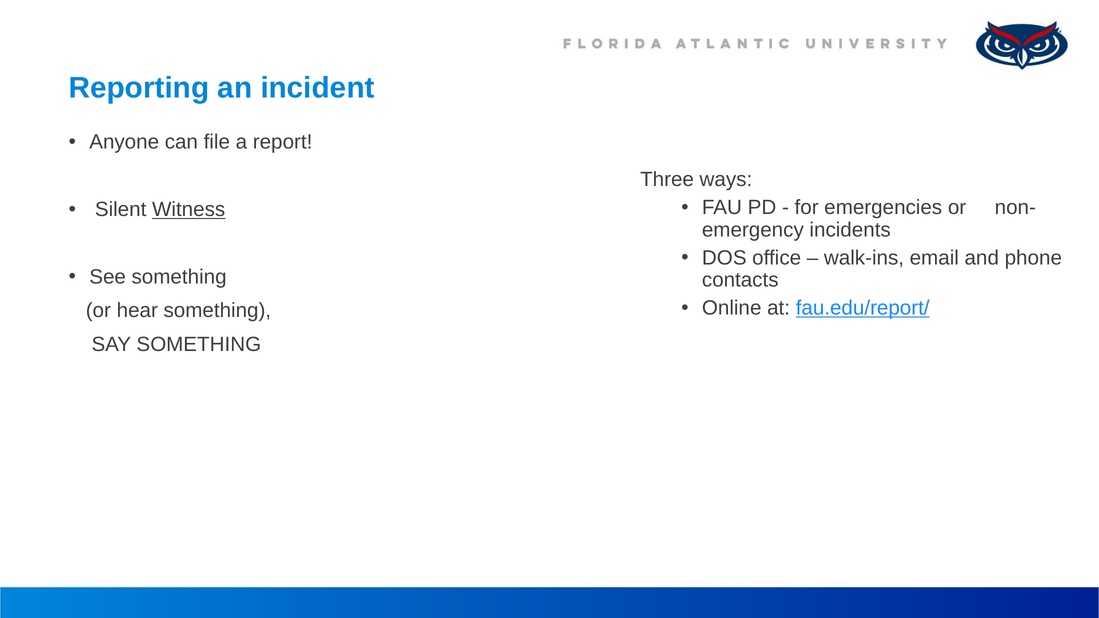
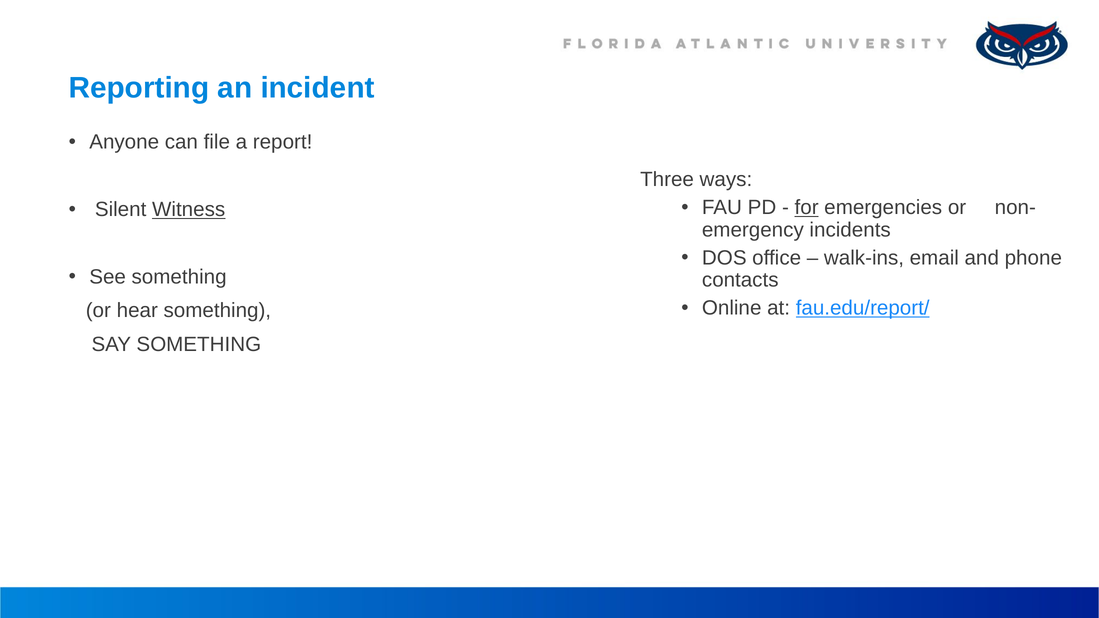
for underline: none -> present (807, 208)
